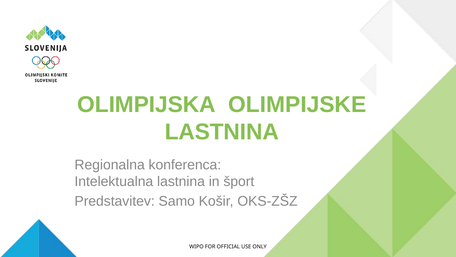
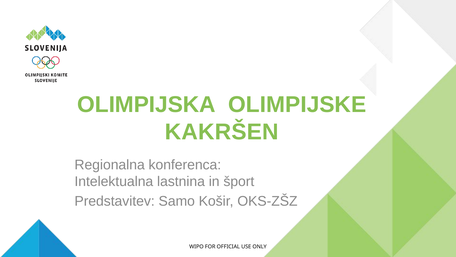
LASTNINA: LASTNINA -> KAKRŠEN (222, 132)
